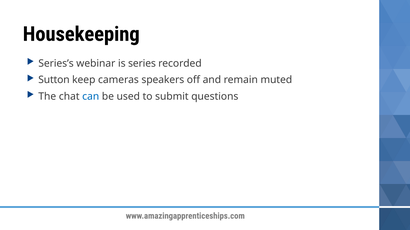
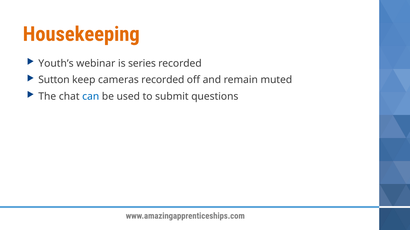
Housekeeping colour: black -> orange (81, 34)
Series’s: Series’s -> Youth’s (56, 64)
cameras speakers: speakers -> recorded (163, 80)
